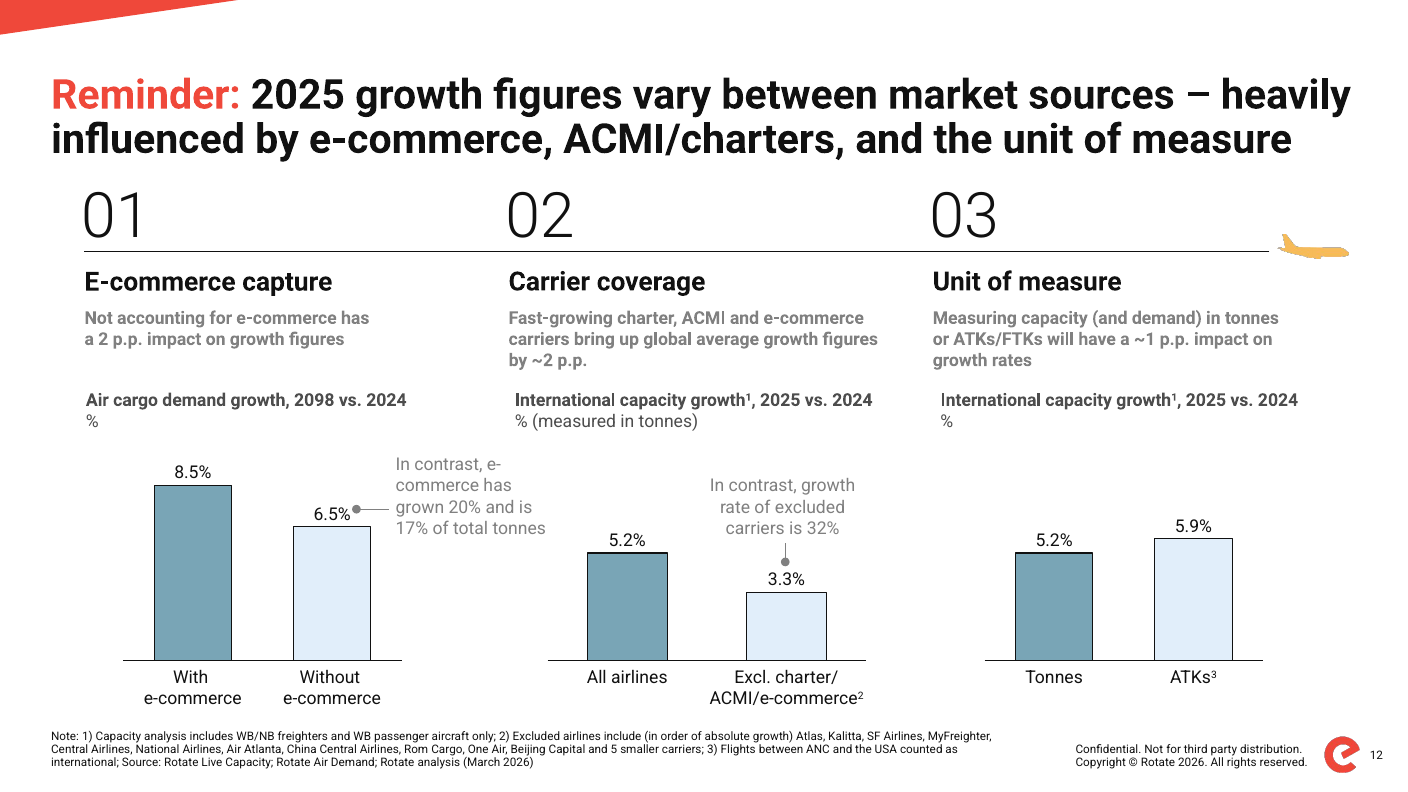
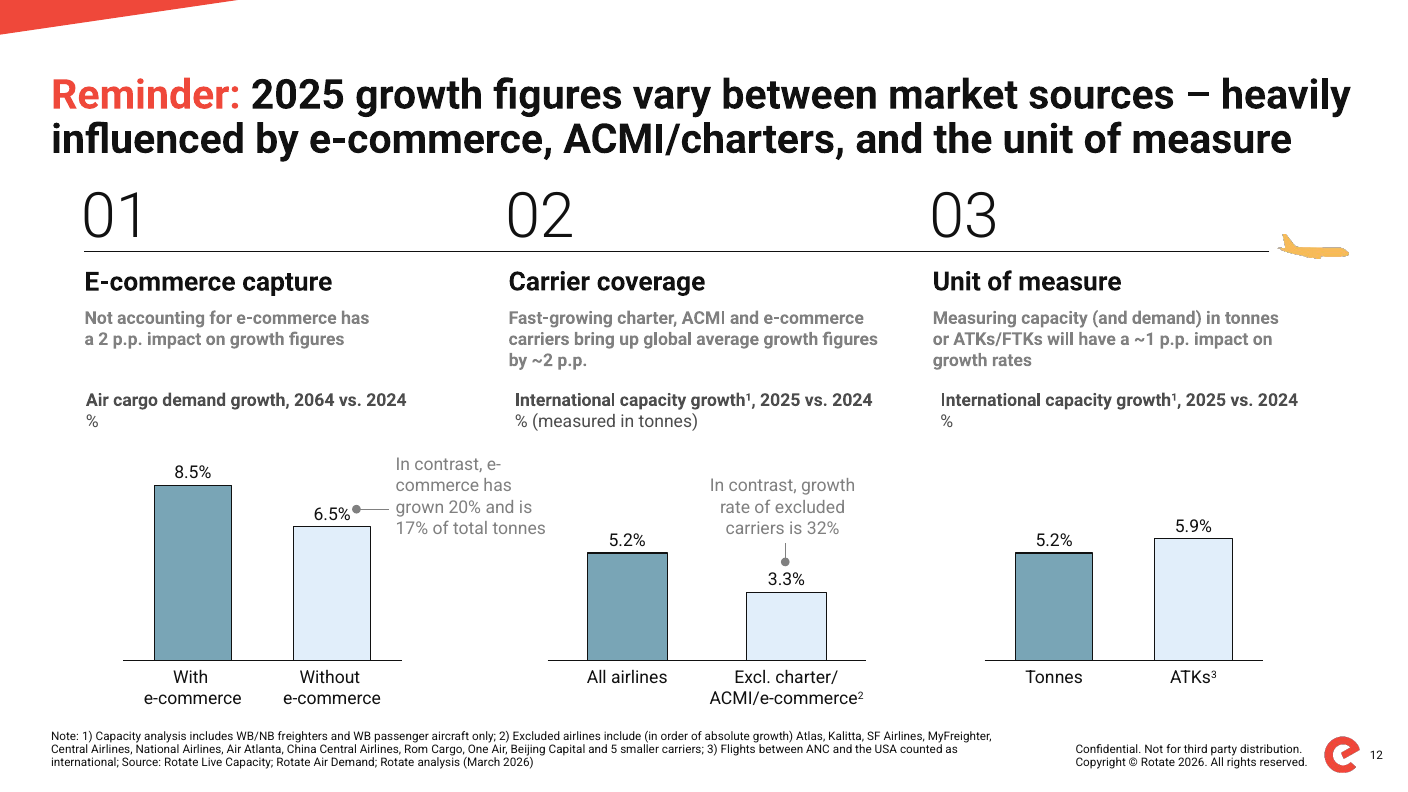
2098: 2098 -> 2064 (314, 400)
